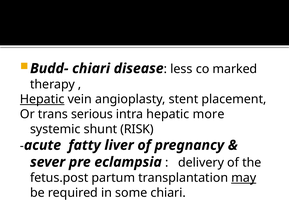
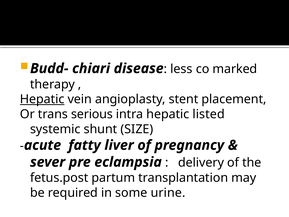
more: more -> listed (209, 114)
RISK: RISK -> SIZE (137, 129)
may underline: present -> none (244, 178)
some chiari: chiari -> urine (168, 193)
